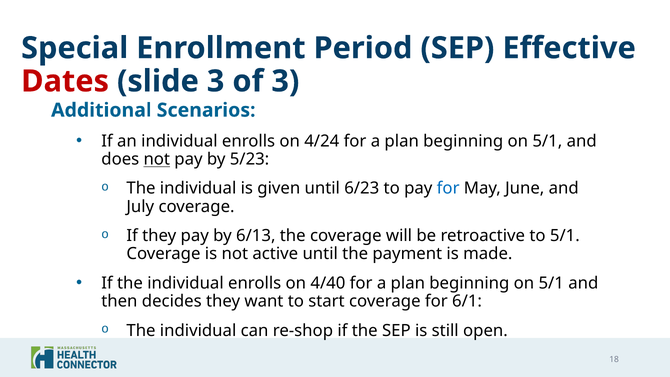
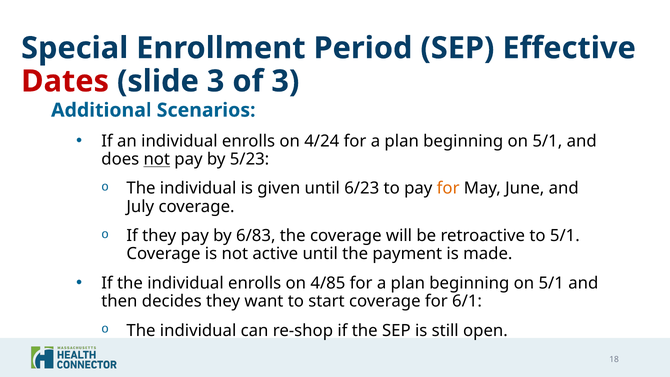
for colour: blue -> orange (448, 188)
6/13: 6/13 -> 6/83 (256, 236)
4/40: 4/40 -> 4/85 (328, 283)
